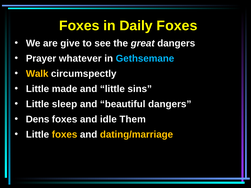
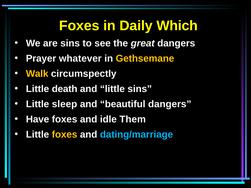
Daily Foxes: Foxes -> Which (177, 26)
are give: give -> sins (70, 43)
Gethsemane colour: light blue -> yellow (145, 58)
made: made -> death (65, 89)
Dens: Dens -> Have (38, 119)
dating/marriage colour: yellow -> light blue (137, 135)
